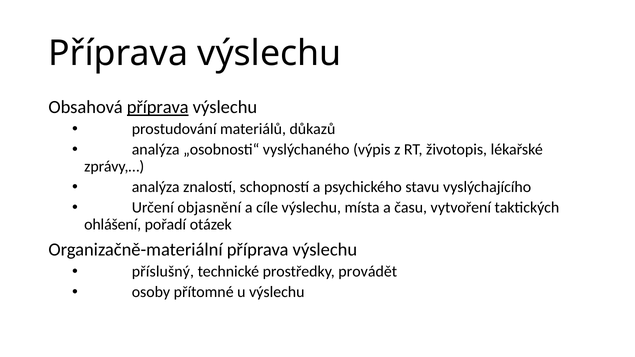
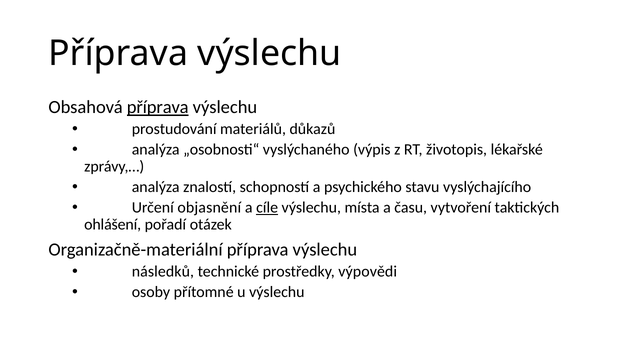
cíle underline: none -> present (267, 208)
příslušný: příslušný -> následků (163, 272)
provádět: provádět -> výpovědi (368, 272)
